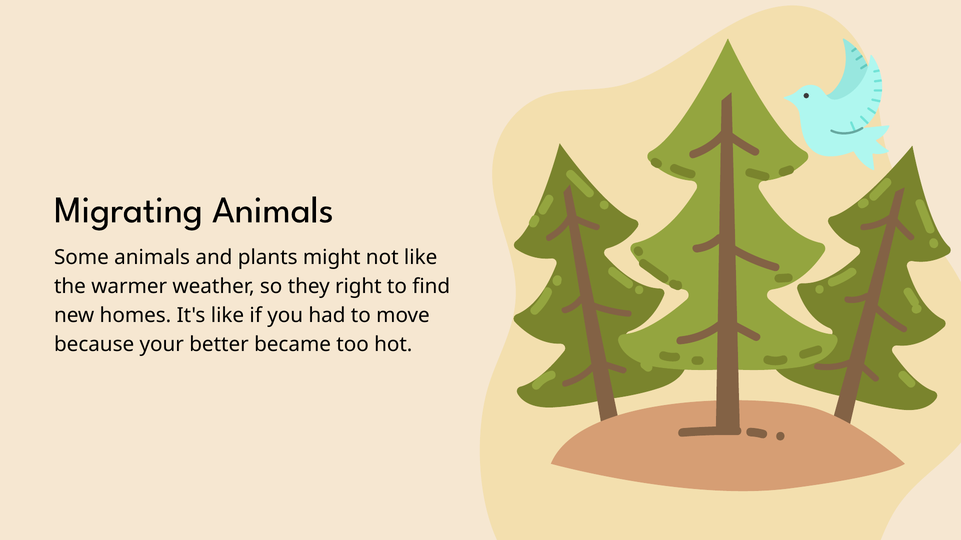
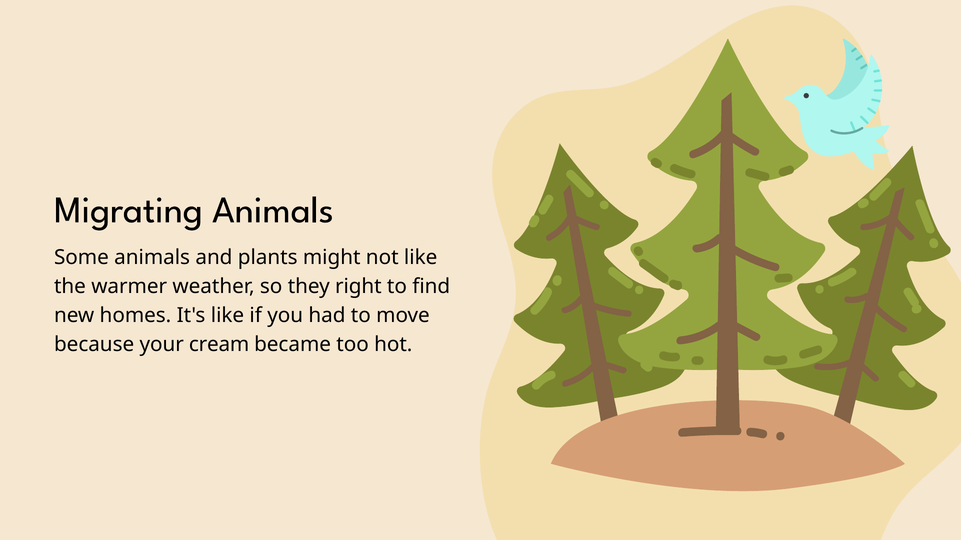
better: better -> cream (219, 345)
